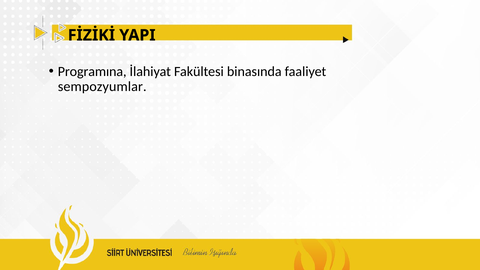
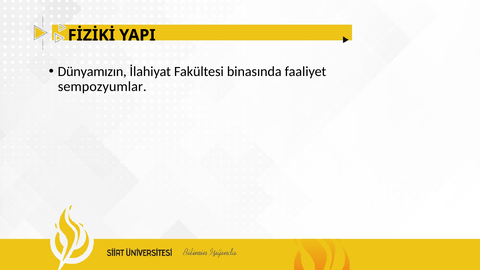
Programına: Programına -> Dünyamızın (92, 72)
